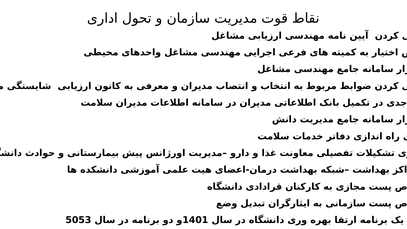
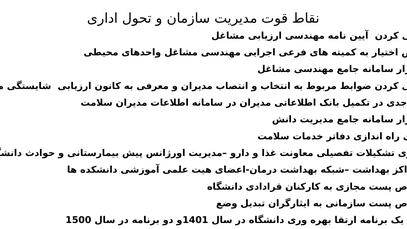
5053: 5053 -> 1500 (78, 220)
